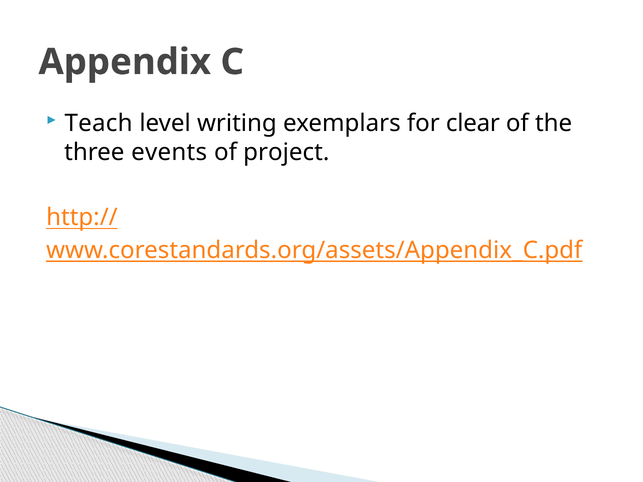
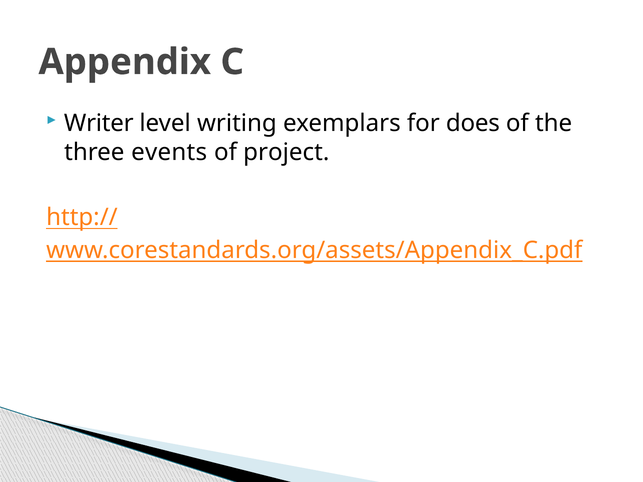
Teach: Teach -> Writer (99, 123)
clear: clear -> does (473, 123)
